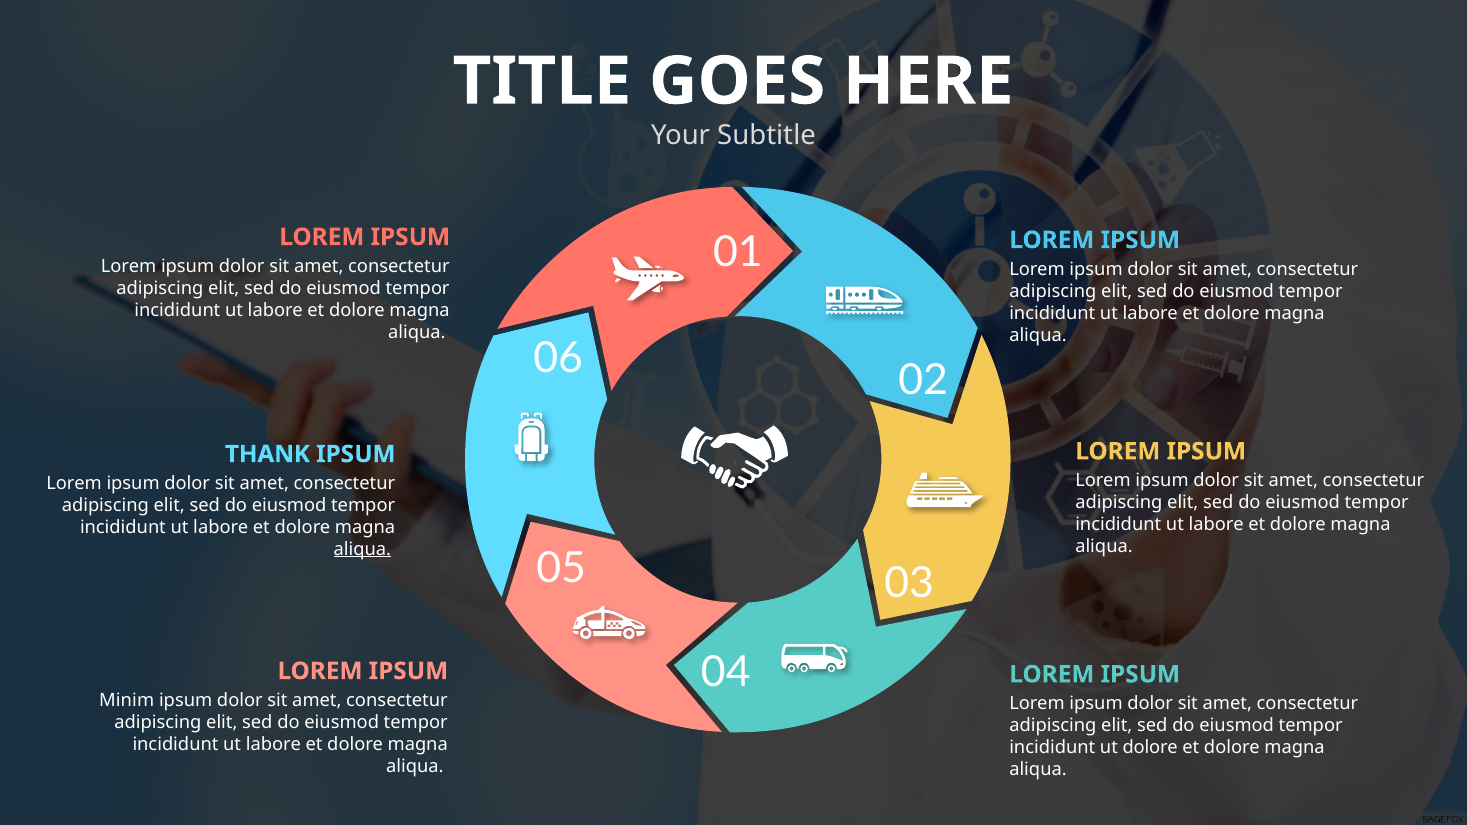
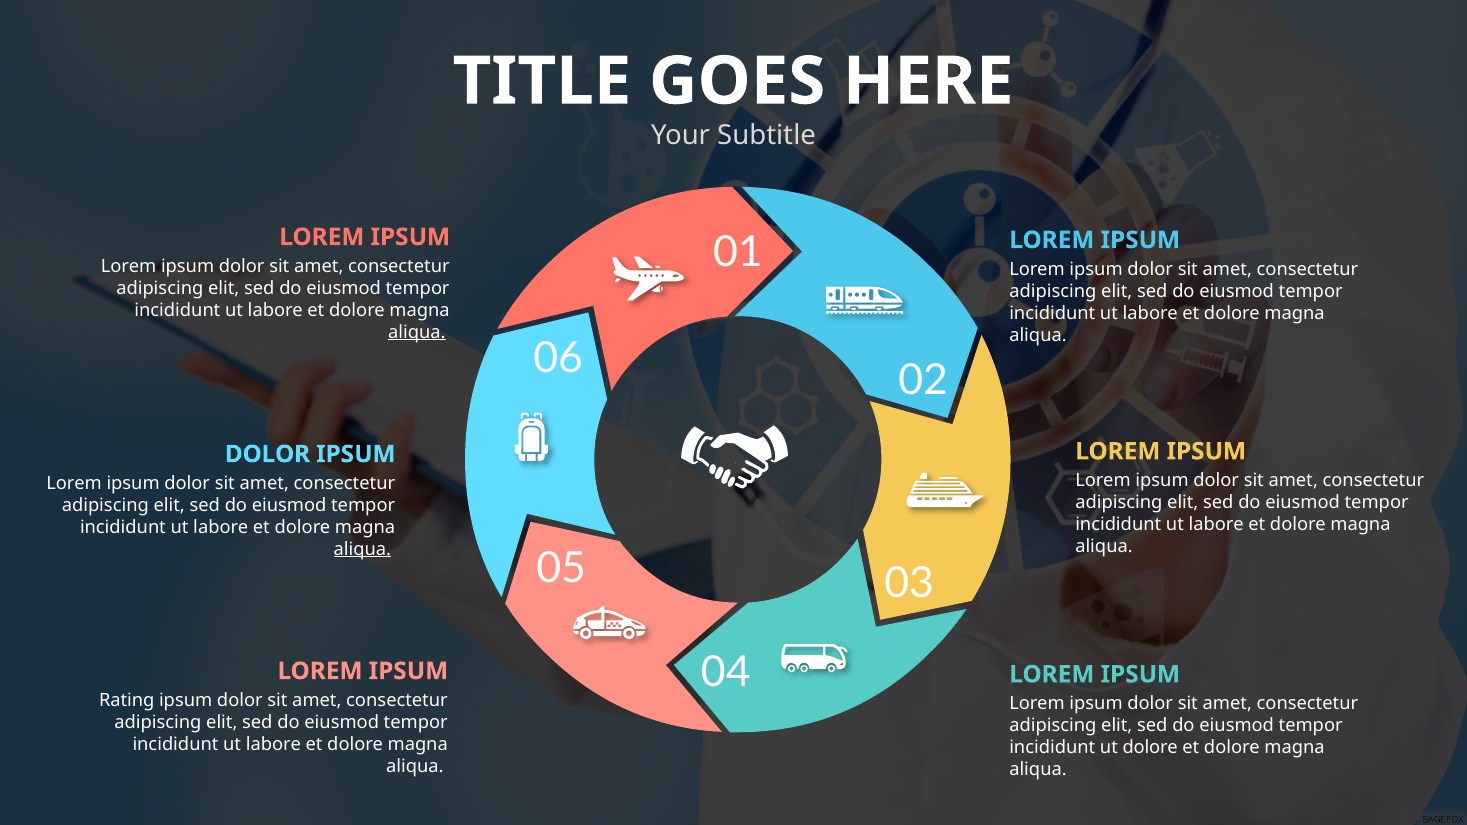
aliqua underline: none -> present (417, 332)
THANK: THANK -> DOLOR (268, 454)
Minim: Minim -> Rating (127, 700)
